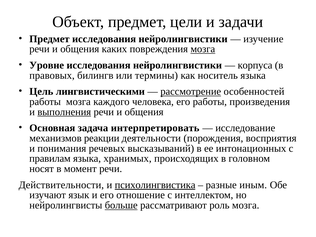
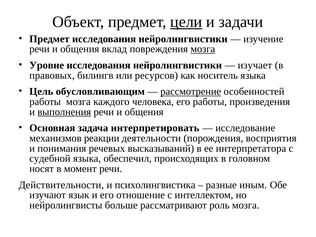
цели underline: none -> present (186, 22)
каких: каких -> вклад (114, 49)
корпуса: корпуса -> изучает (255, 65)
термины: термины -> ресурсов (156, 75)
лингвистическими: лингвистическими -> обусловливающим (100, 91)
интонационных: интонационных -> интерпретатора (251, 148)
правилам: правилам -> судебной (50, 159)
хранимых: хранимых -> обеспечил (128, 159)
психолингвистика underline: present -> none (155, 185)
больше underline: present -> none (121, 205)
